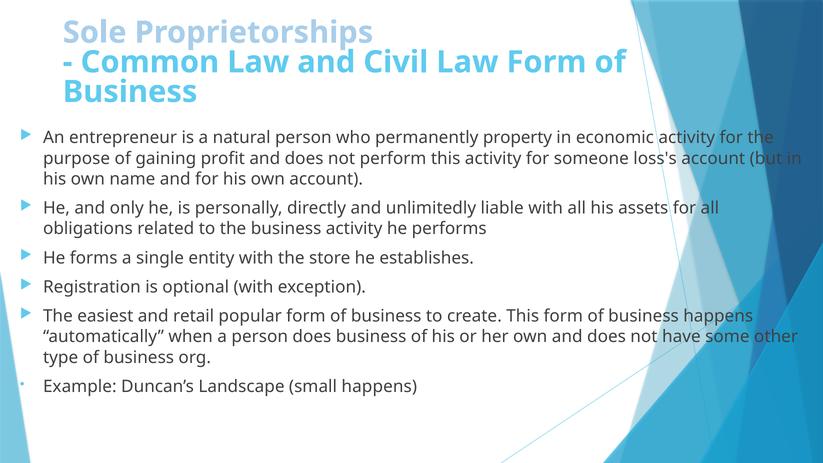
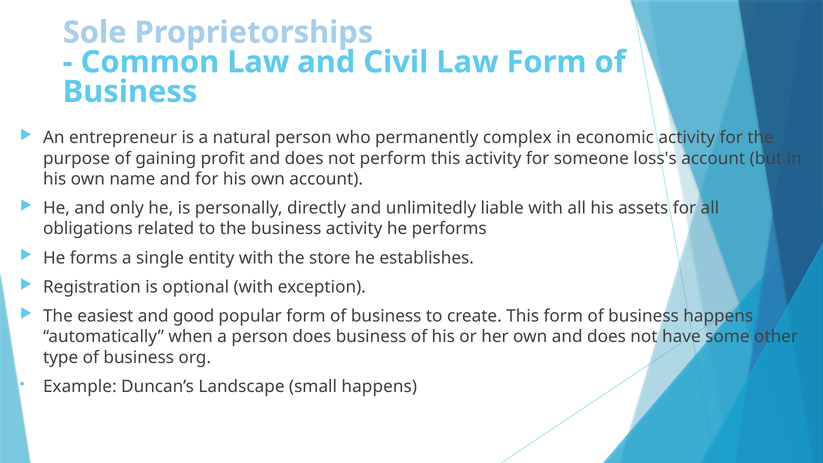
property: property -> complex (517, 138)
retail: retail -> good (194, 316)
